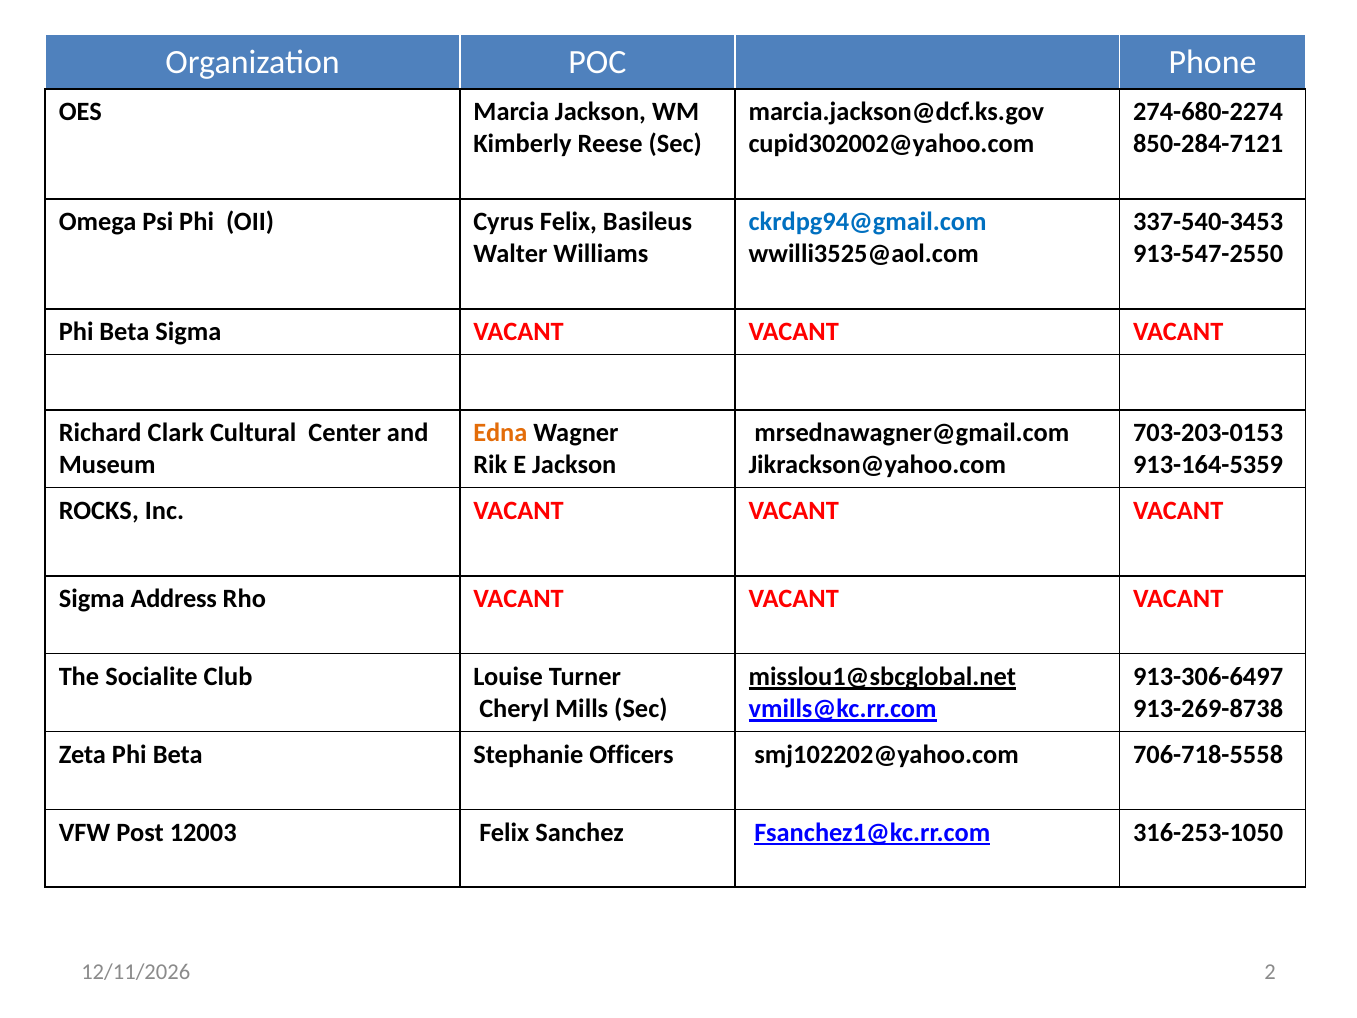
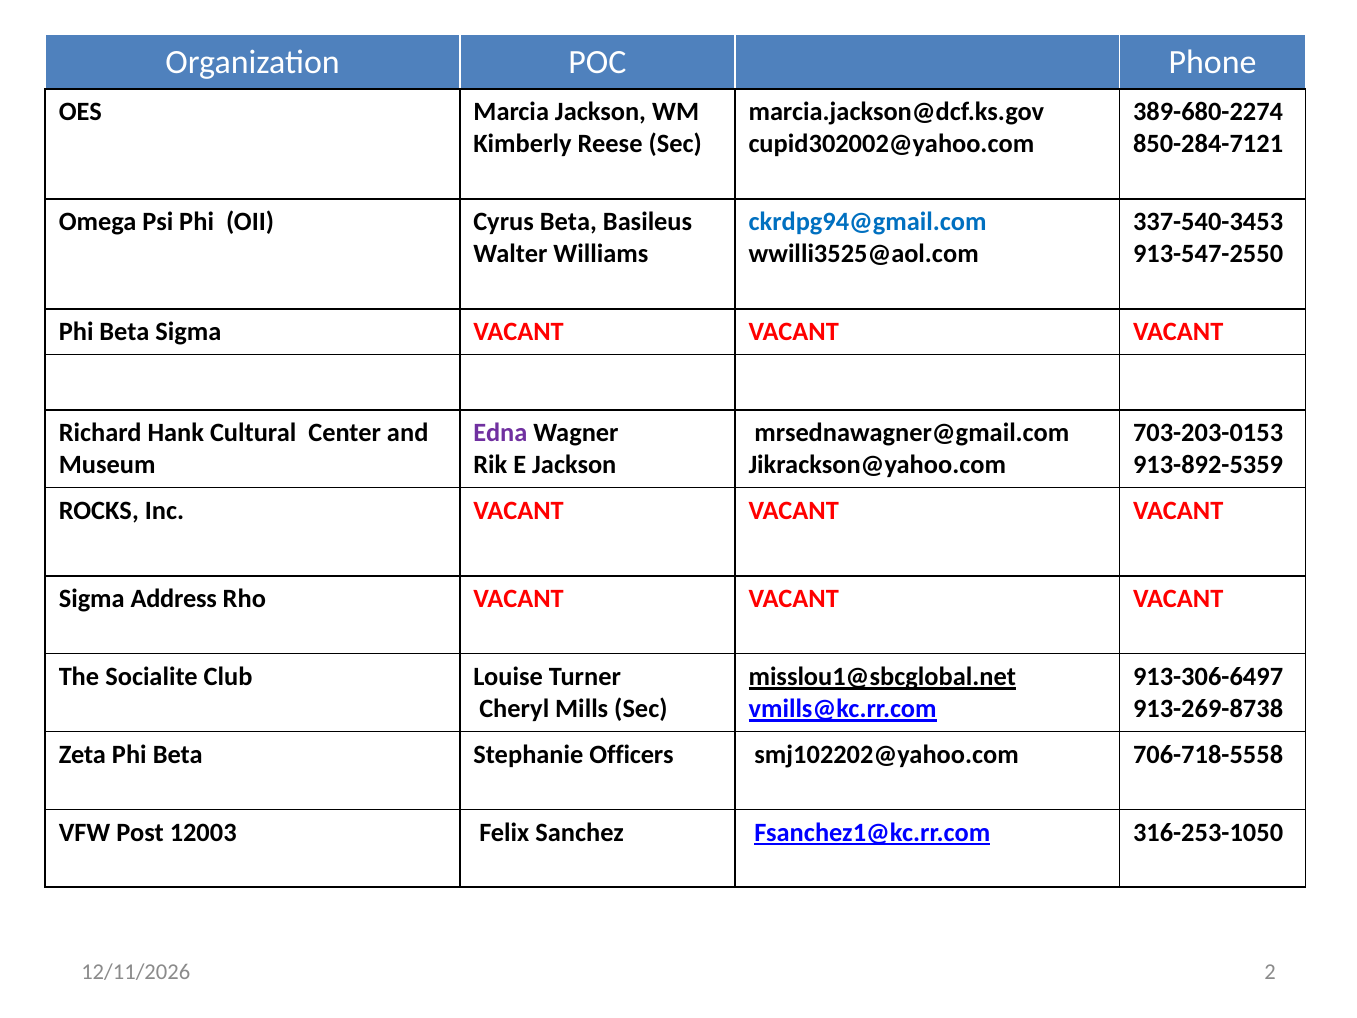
274-680-2274: 274-680-2274 -> 389-680-2274 (1208, 112)
Cyrus Felix: Felix -> Beta (568, 222)
Clark: Clark -> Hank (176, 433)
Edna colour: orange -> purple (500, 433)
913-164-5359: 913-164-5359 -> 913-892-5359 (1208, 465)
